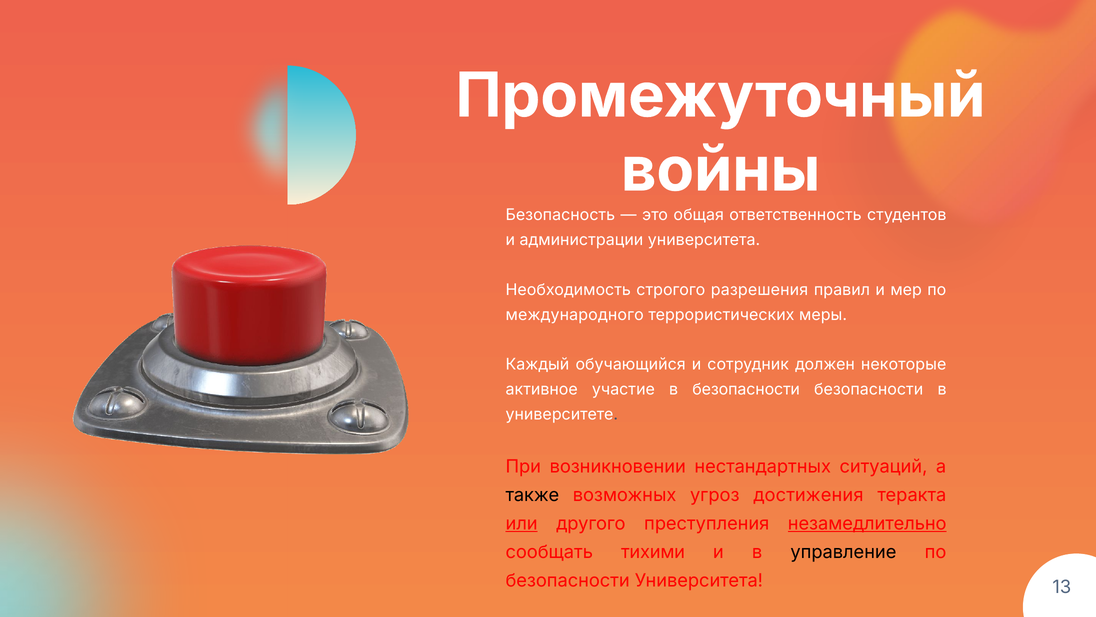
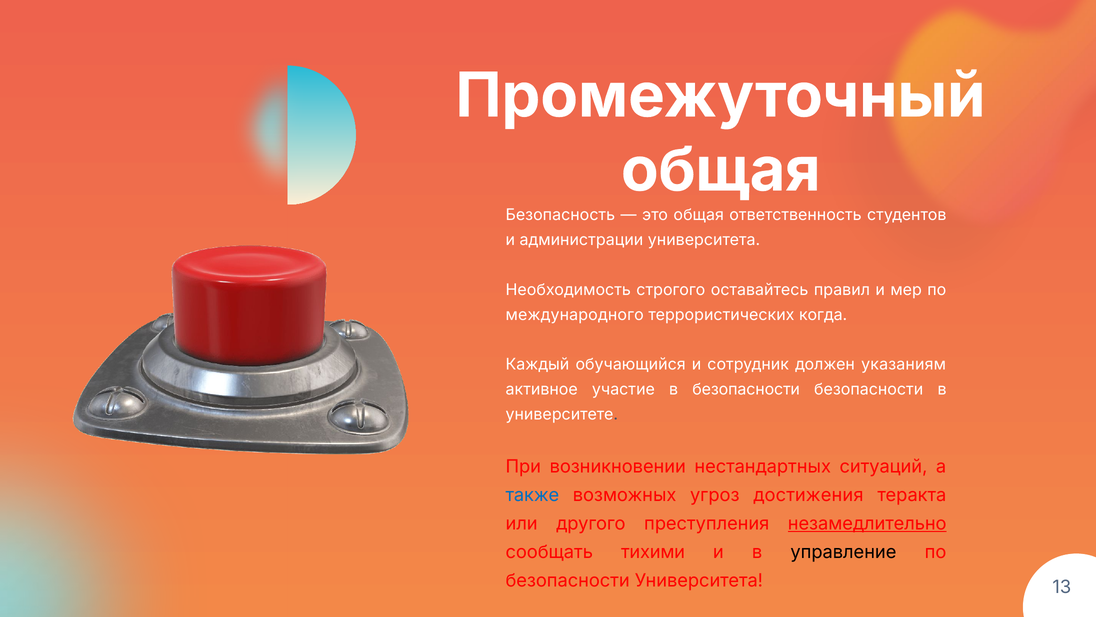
войны: войны -> общая (721, 170)
разрешения: разрешения -> оставайтесь (760, 290)
меры: меры -> когда (823, 315)
некоторые: некоторые -> указаниям (904, 364)
также colour: black -> blue (532, 495)
или underline: present -> none (522, 523)
